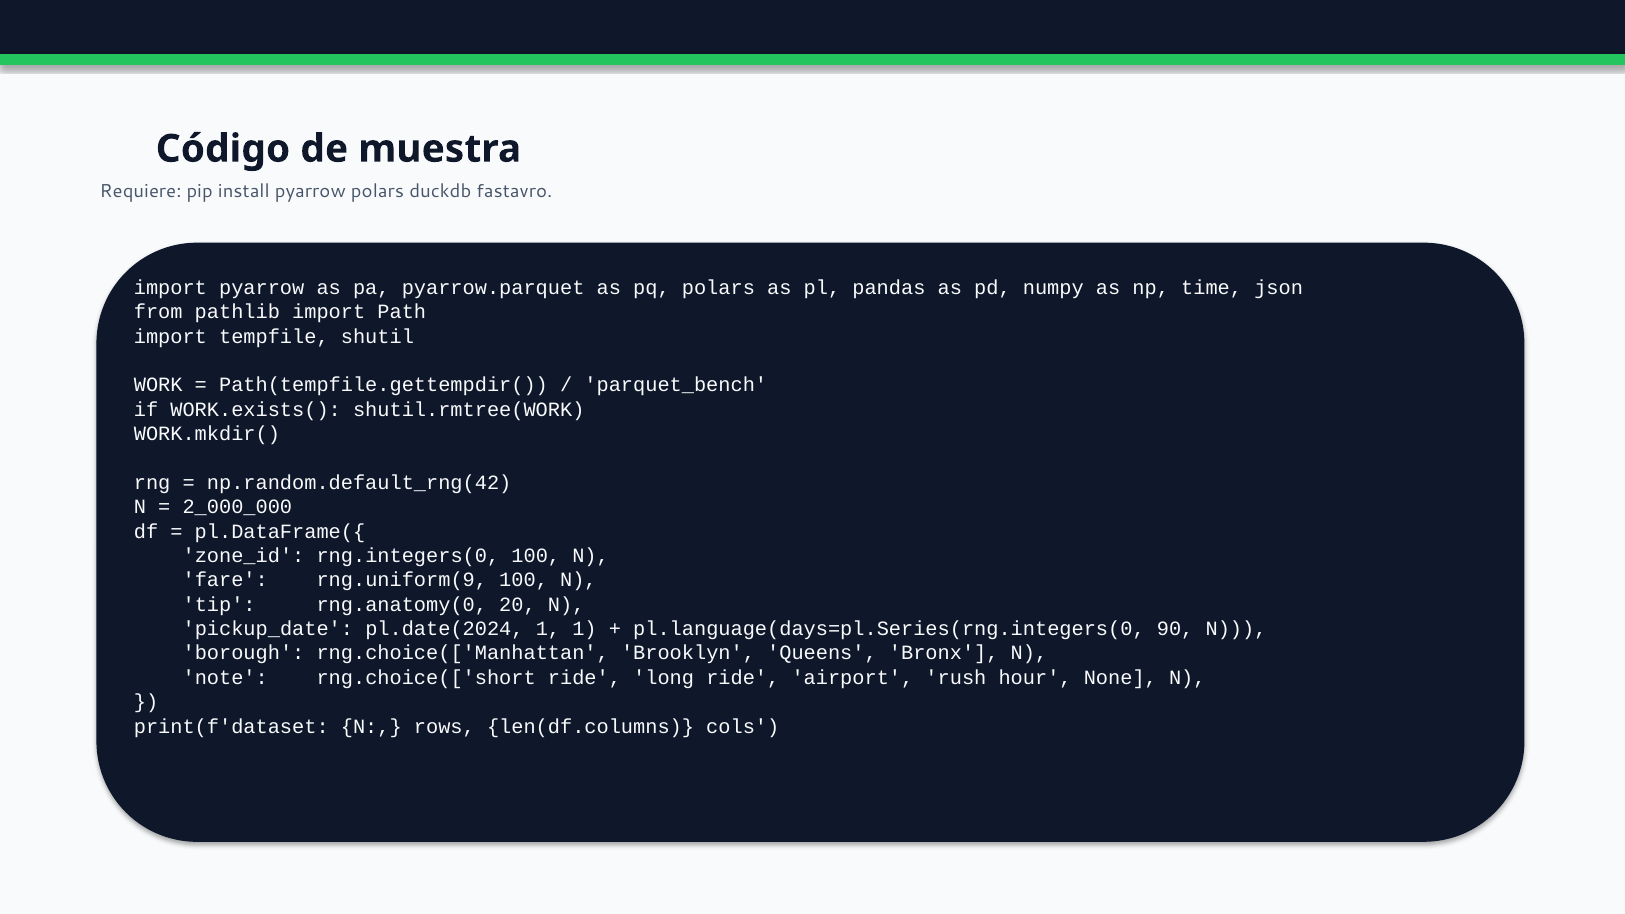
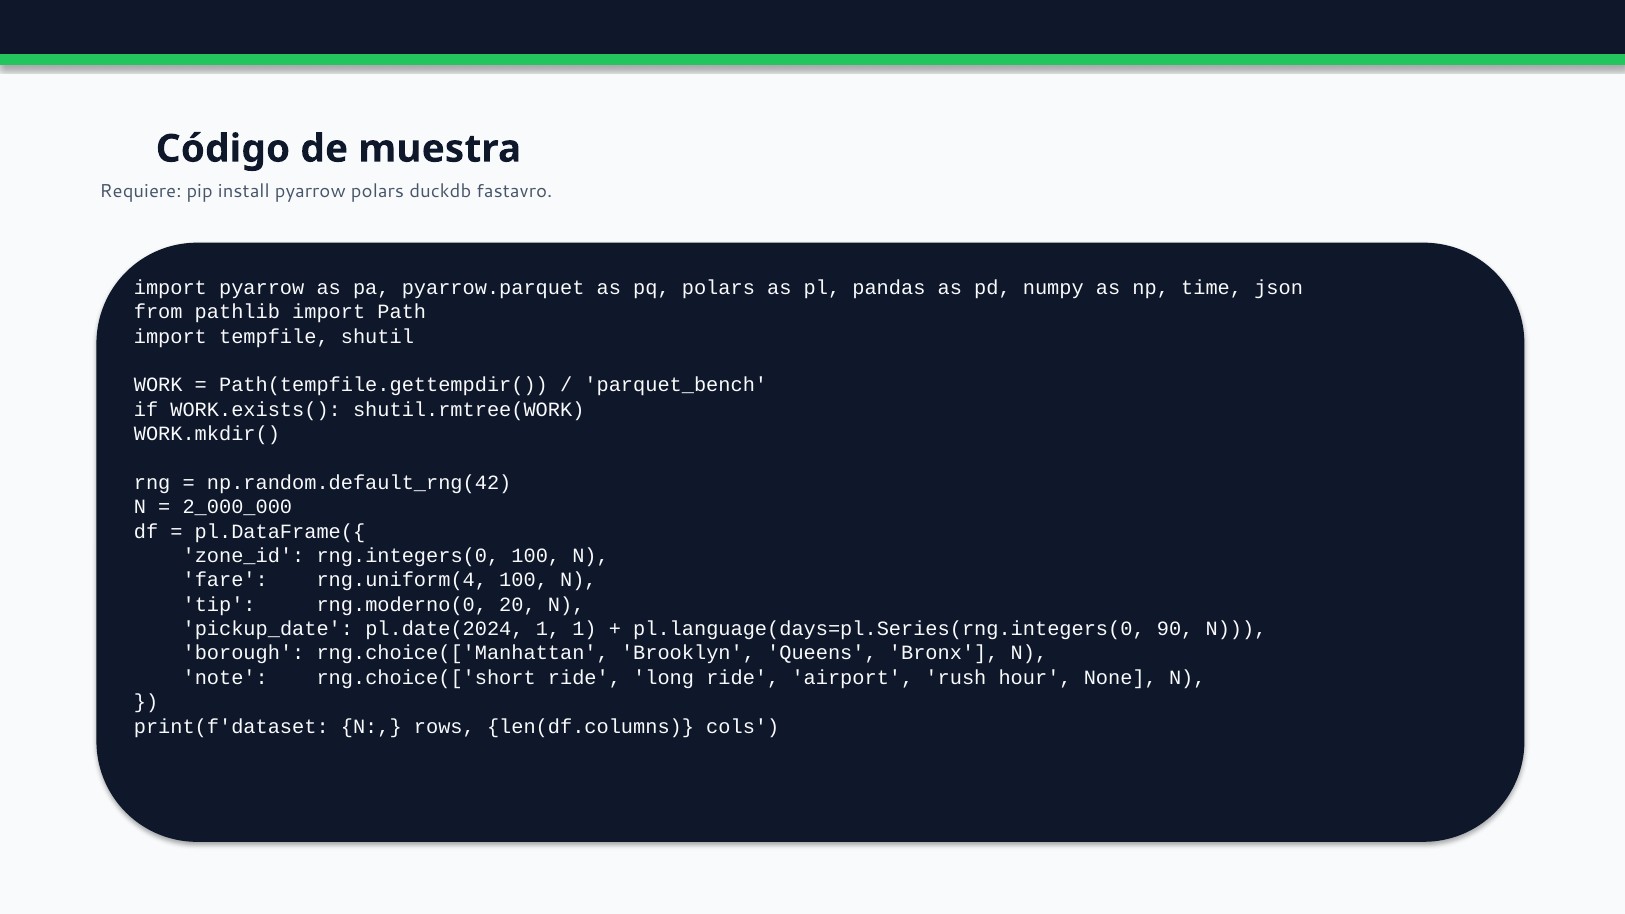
rng.uniform(9: rng.uniform(9 -> rng.uniform(4 (402, 580)
rng.anatomy(0: rng.anatomy(0 -> rng.moderno(0 (402, 605)
